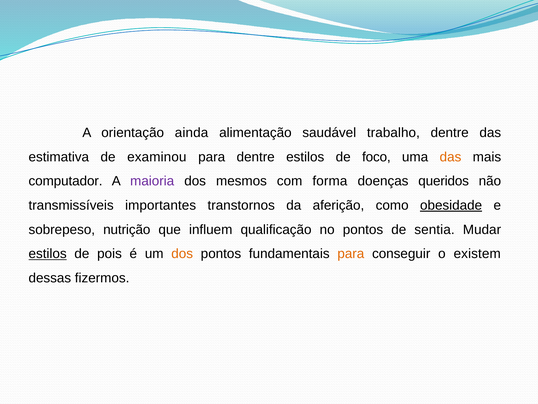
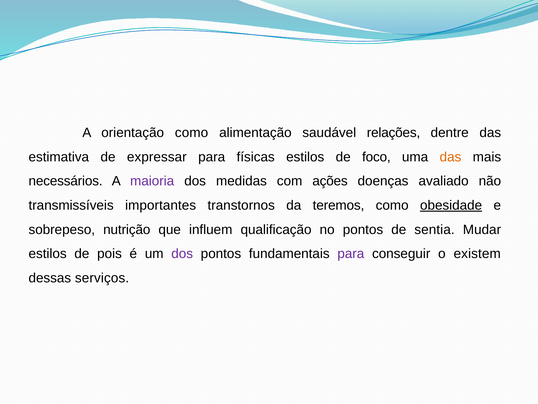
orientação ainda: ainda -> como (192, 133)
trabalho: trabalho -> relações (393, 133)
examinou: examinou -> expressar (157, 157)
para dentre: dentre -> físicas (256, 157)
computador: computador -> necessários (66, 181)
mesmos: mesmos -> medidas (241, 181)
forma: forma -> ações (330, 181)
queridos: queridos -> avaliado (444, 181)
aferição: aferição -> teremos (339, 205)
estilos underline: present -> none (48, 254)
dos colour: orange -> purple (182, 254)
para colour: orange -> purple (351, 254)
fizermos: fizermos -> serviços (102, 278)
